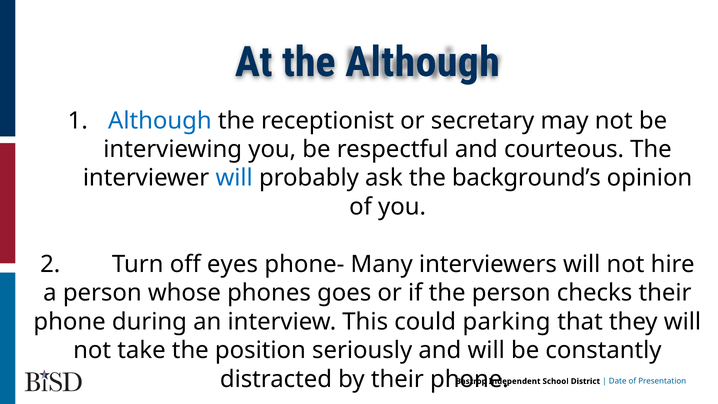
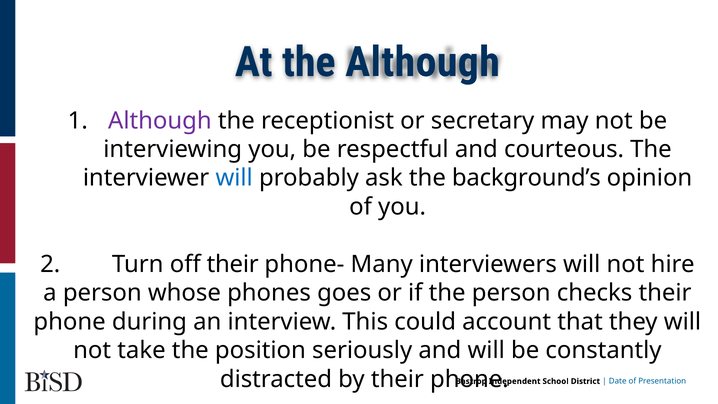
Although colour: blue -> purple (160, 121)
off eyes: eyes -> their (233, 264)
parking: parking -> account (507, 322)
